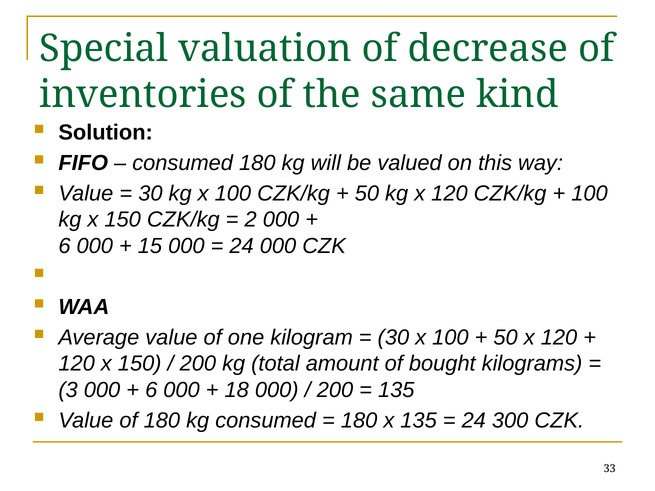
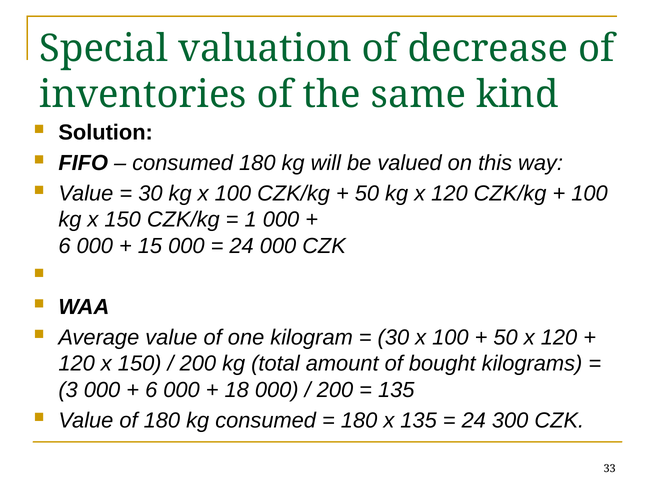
2: 2 -> 1 (251, 220)
